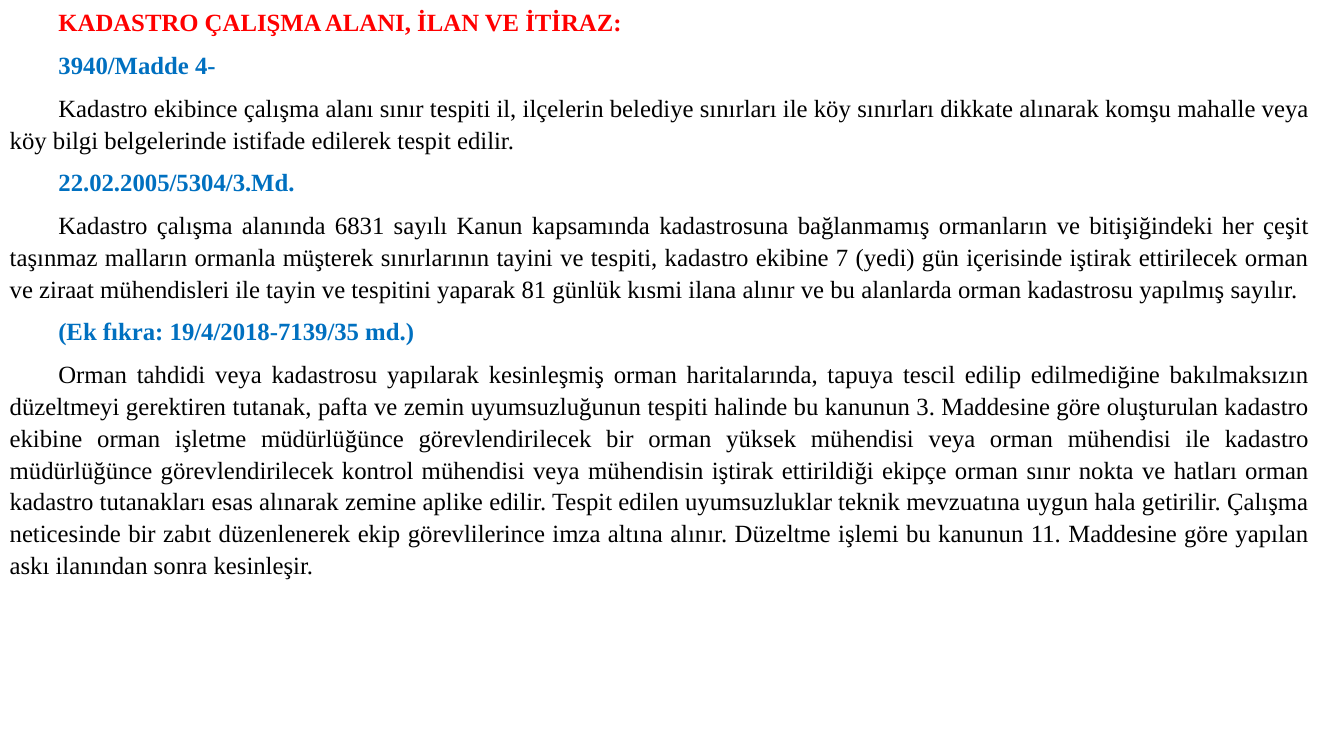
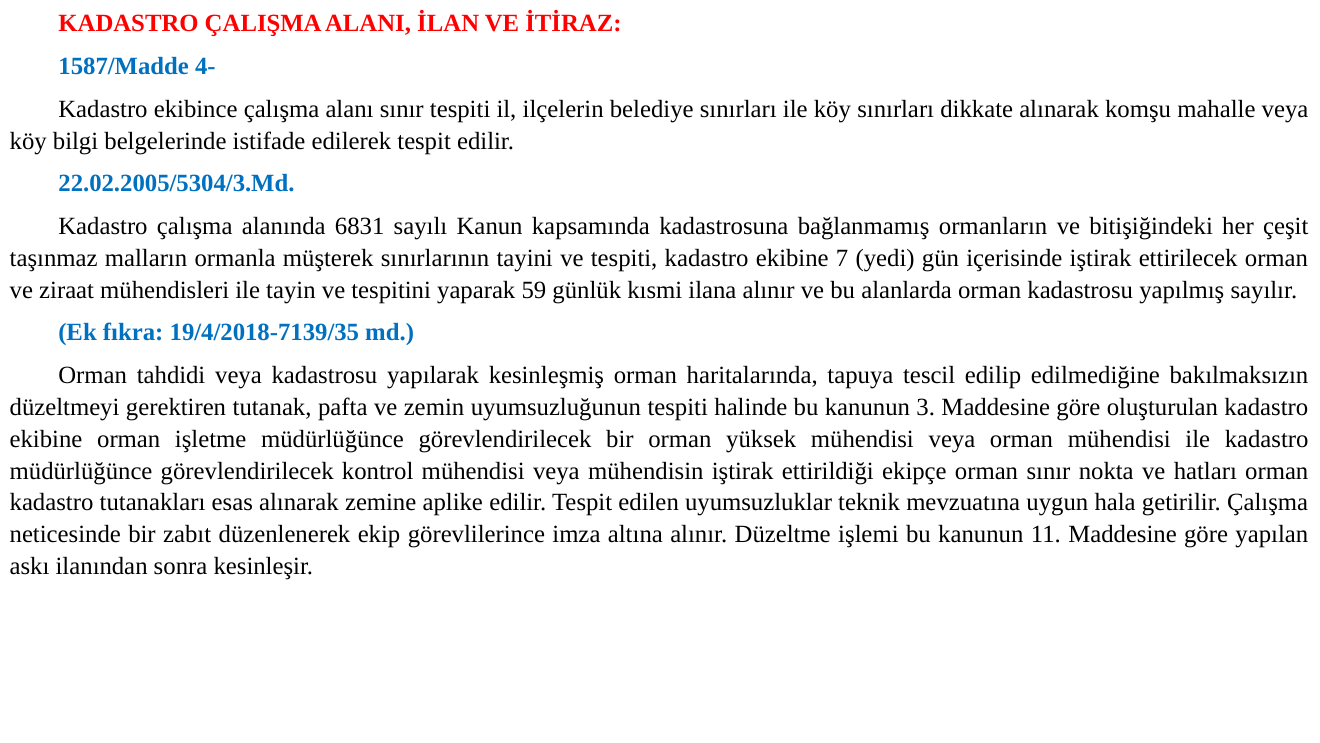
3940/Madde: 3940/Madde -> 1587/Madde (124, 66)
81: 81 -> 59 (534, 290)
